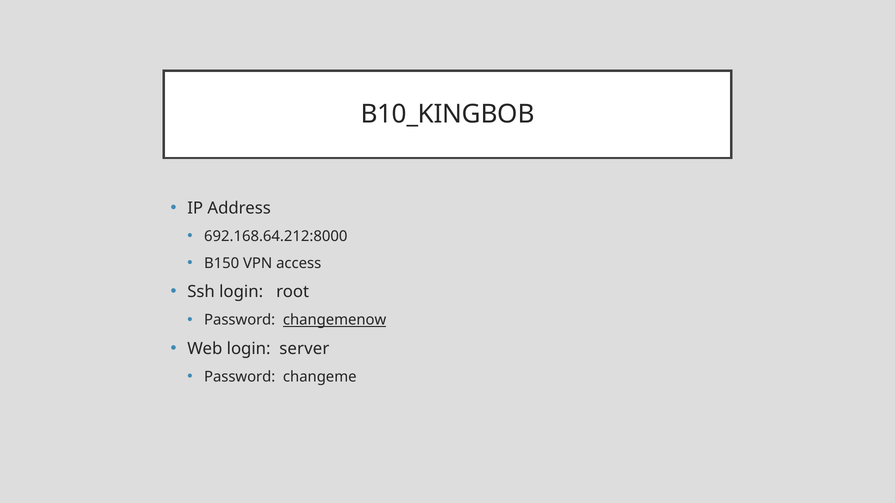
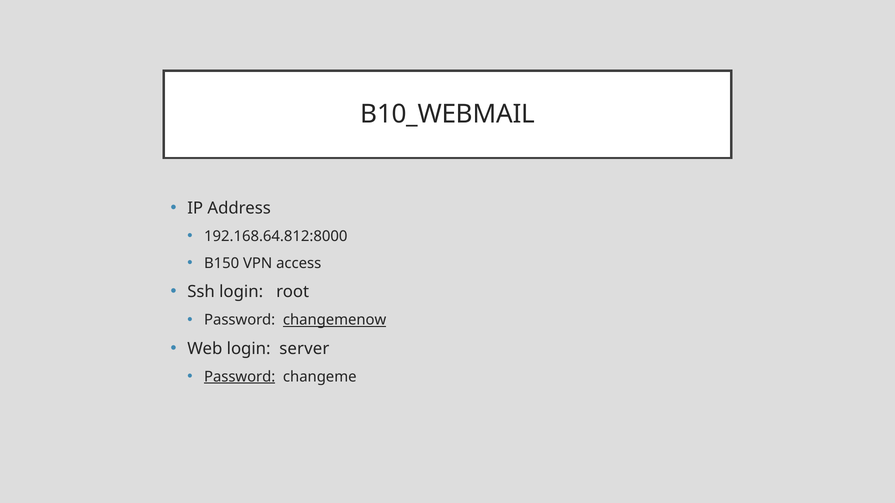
B10_KINGBOB: B10_KINGBOB -> B10_WEBMAIL (448, 114)
692.168.64.212:8000: 692.168.64.212:8000 -> 192.168.64.812:8000 (276, 236)
Password underline: none -> present (240, 377)
